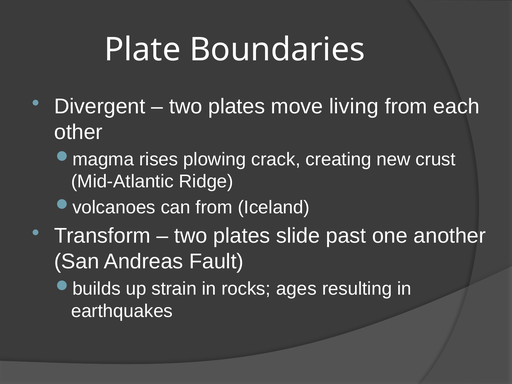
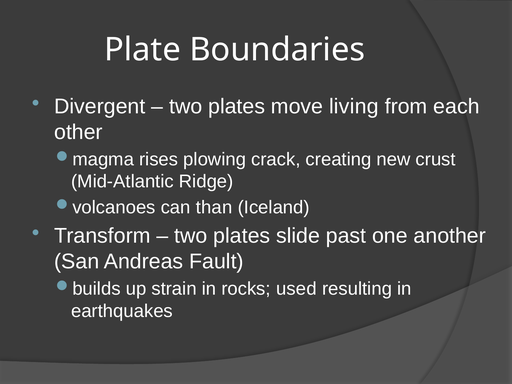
can from: from -> than (214, 207)
ages: ages -> used (296, 289)
